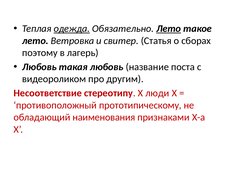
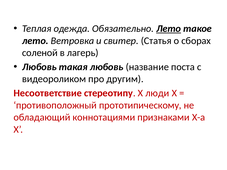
одежда underline: present -> none (72, 29)
поэтому: поэтому -> соленой (40, 53)
наименования: наименования -> коннотациями (104, 117)
